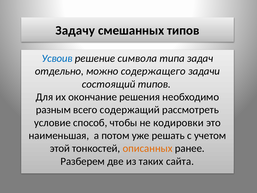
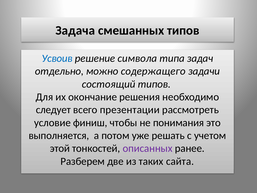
Задачу: Задачу -> Задача (75, 30)
разным: разным -> следует (53, 110)
содержащий: содержащий -> презентации (130, 110)
способ: способ -> финиш (90, 123)
кодировки: кодировки -> понимания (179, 123)
наименьшая: наименьшая -> выполняется (59, 135)
описанных colour: orange -> purple (148, 148)
